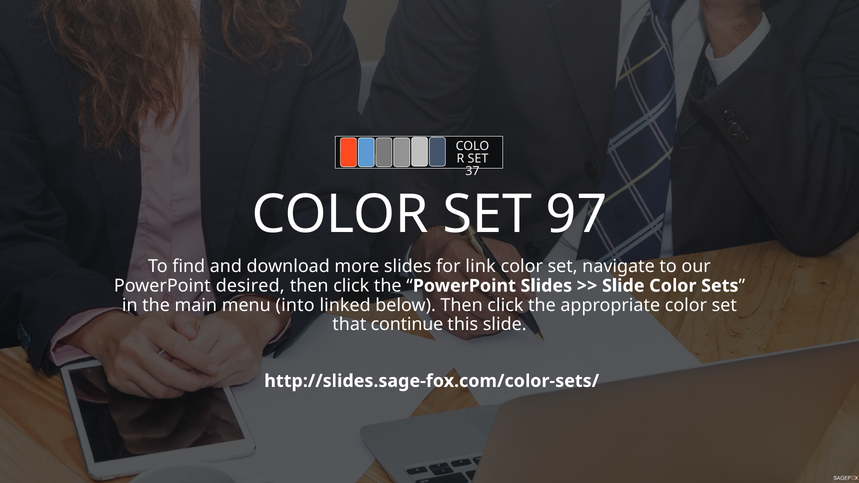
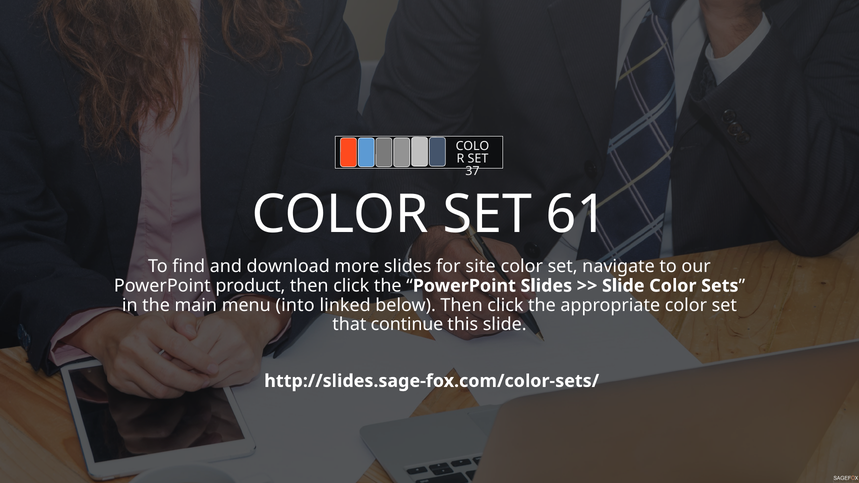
97: 97 -> 61 (577, 215)
link: link -> site (481, 267)
desired: desired -> product (250, 286)
